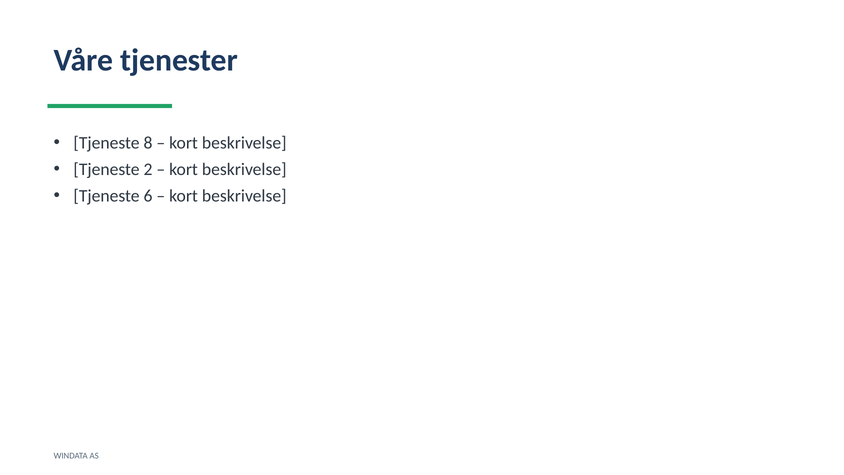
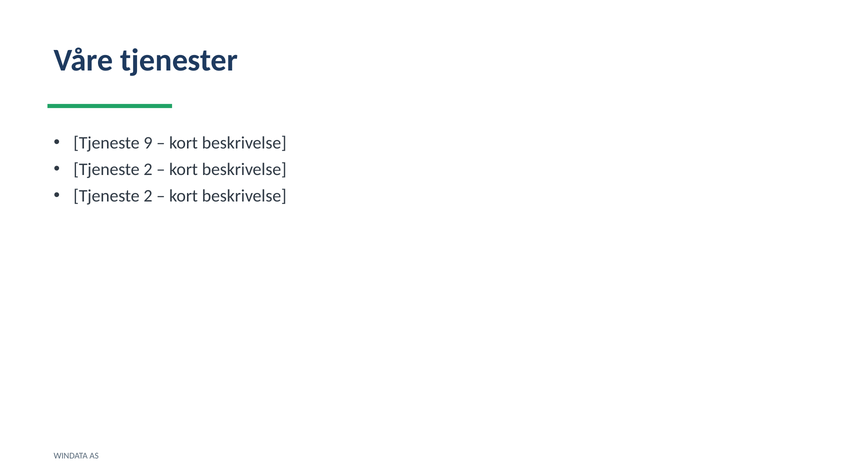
8: 8 -> 9 (148, 143)
6: 6 -> 2 (148, 196)
